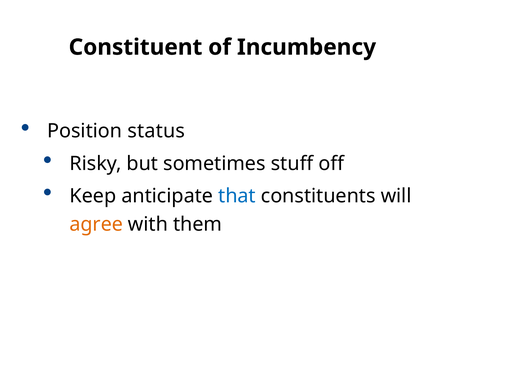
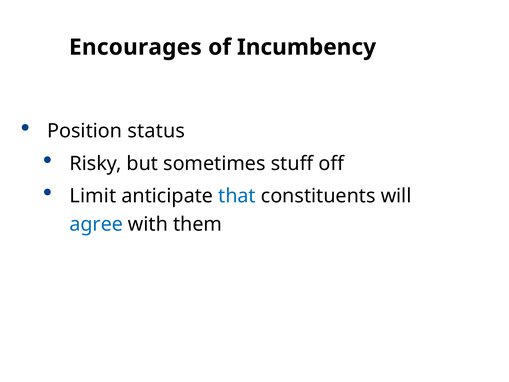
Constituent: Constituent -> Encourages (135, 47)
Keep: Keep -> Limit (93, 196)
agree colour: orange -> blue (96, 224)
